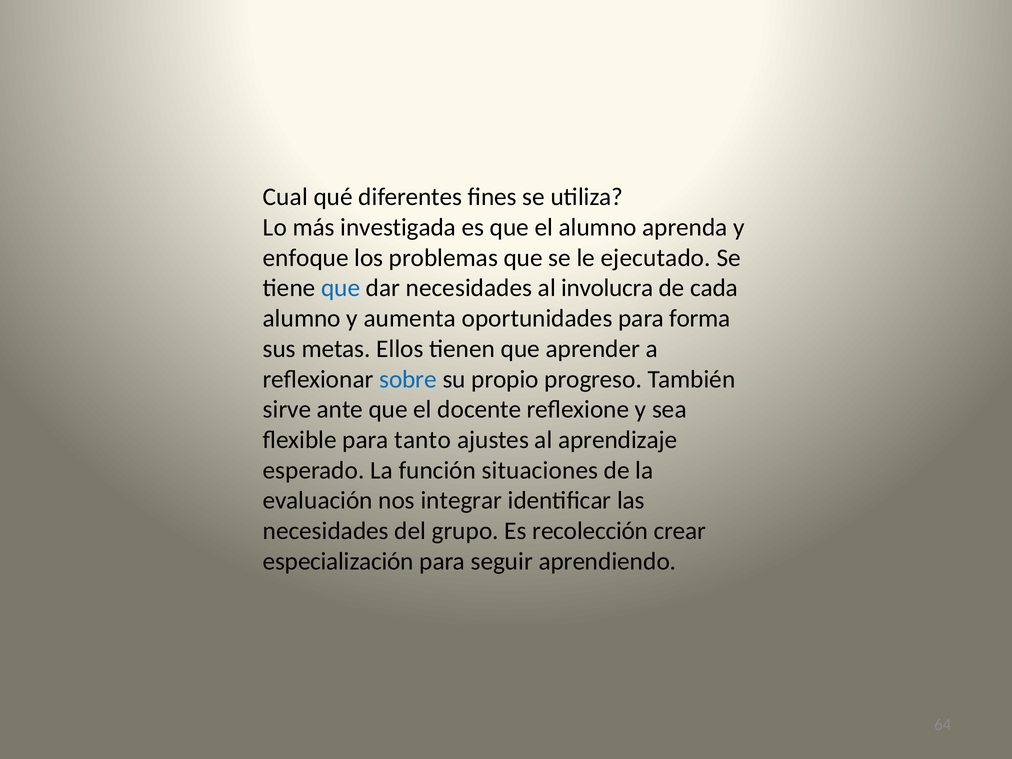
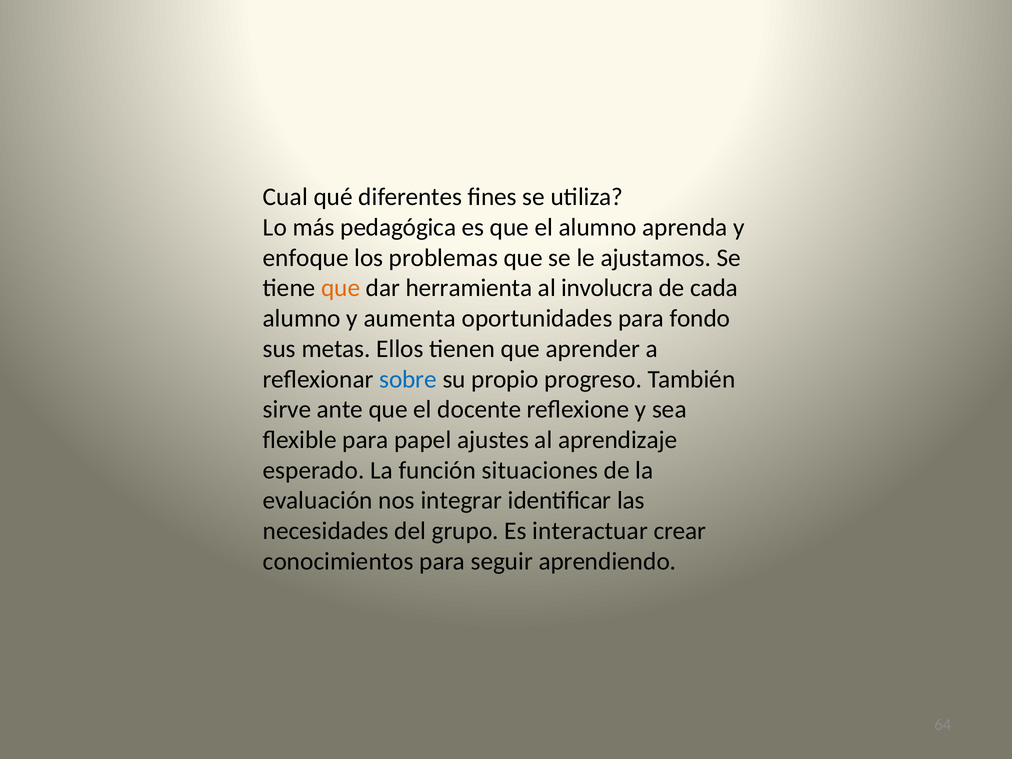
investigada: investigada -> pedagógica (398, 227)
ejecutado: ejecutado -> ajustamos (656, 258)
que colour: blue -> orange (341, 288)
dar necesidades: necesidades -> herramienta (469, 288)
forma: forma -> fondo (700, 318)
tanto: tanto -> papel (423, 440)
recolección: recolección -> interactuar (590, 531)
especialización: especialización -> conocimientos (338, 561)
